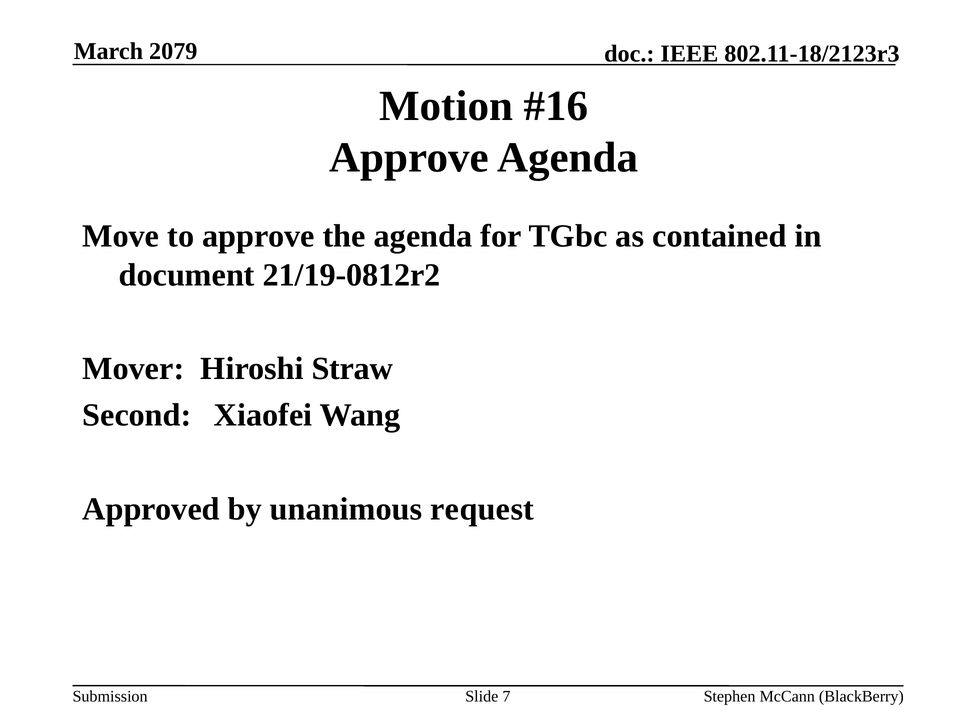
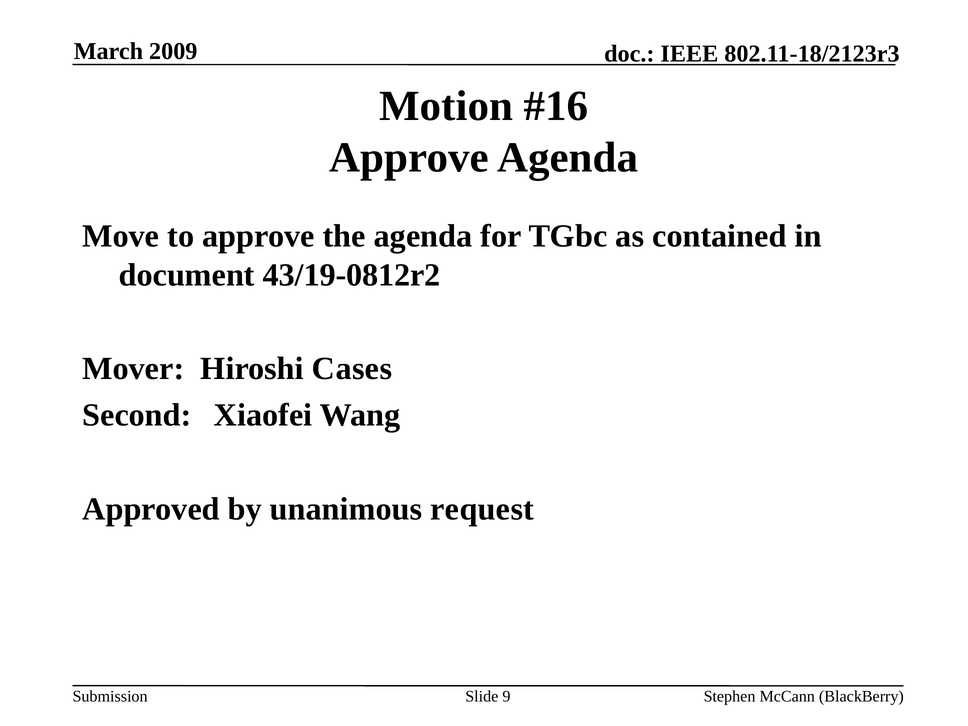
2079: 2079 -> 2009 (173, 51)
21/19-0812r2: 21/19-0812r2 -> 43/19-0812r2 (352, 275)
Straw: Straw -> Cases (352, 369)
7: 7 -> 9 (506, 696)
